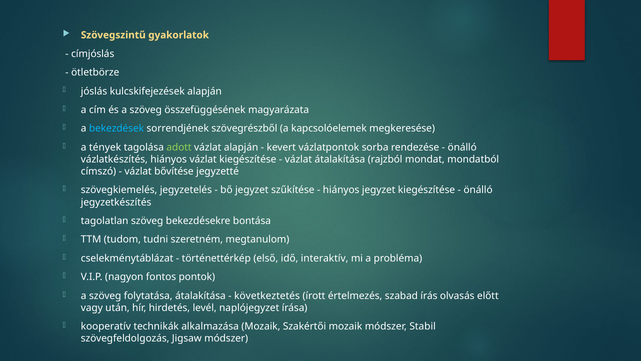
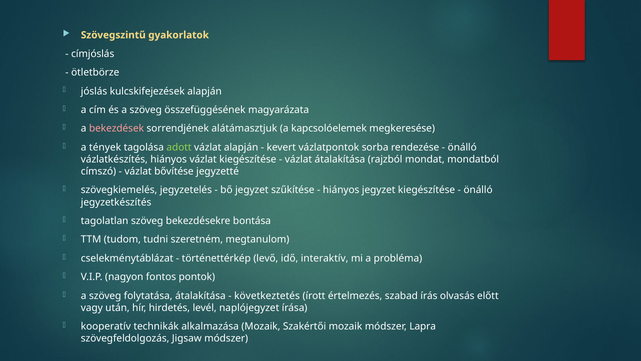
bekezdések colour: light blue -> pink (117, 129)
szövegrészből: szövegrészből -> alátámasztjuk (244, 129)
első: első -> levő (266, 258)
Stabil: Stabil -> Lapra (423, 326)
